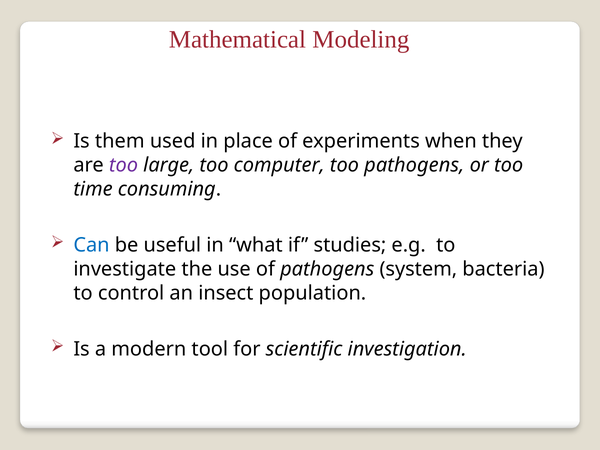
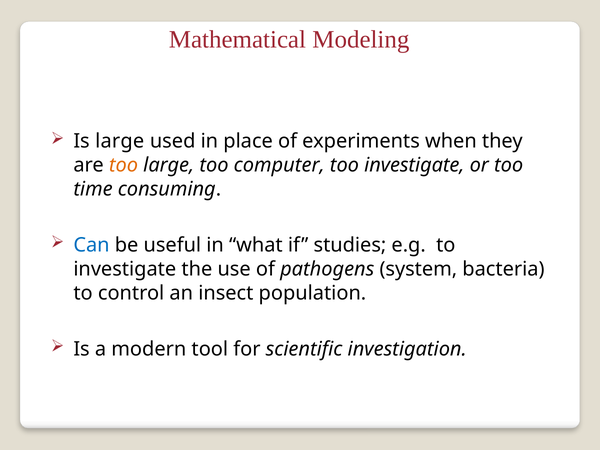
Is them: them -> large (120, 141)
too colour: purple -> orange (123, 165)
too pathogens: pathogens -> investigate (414, 165)
